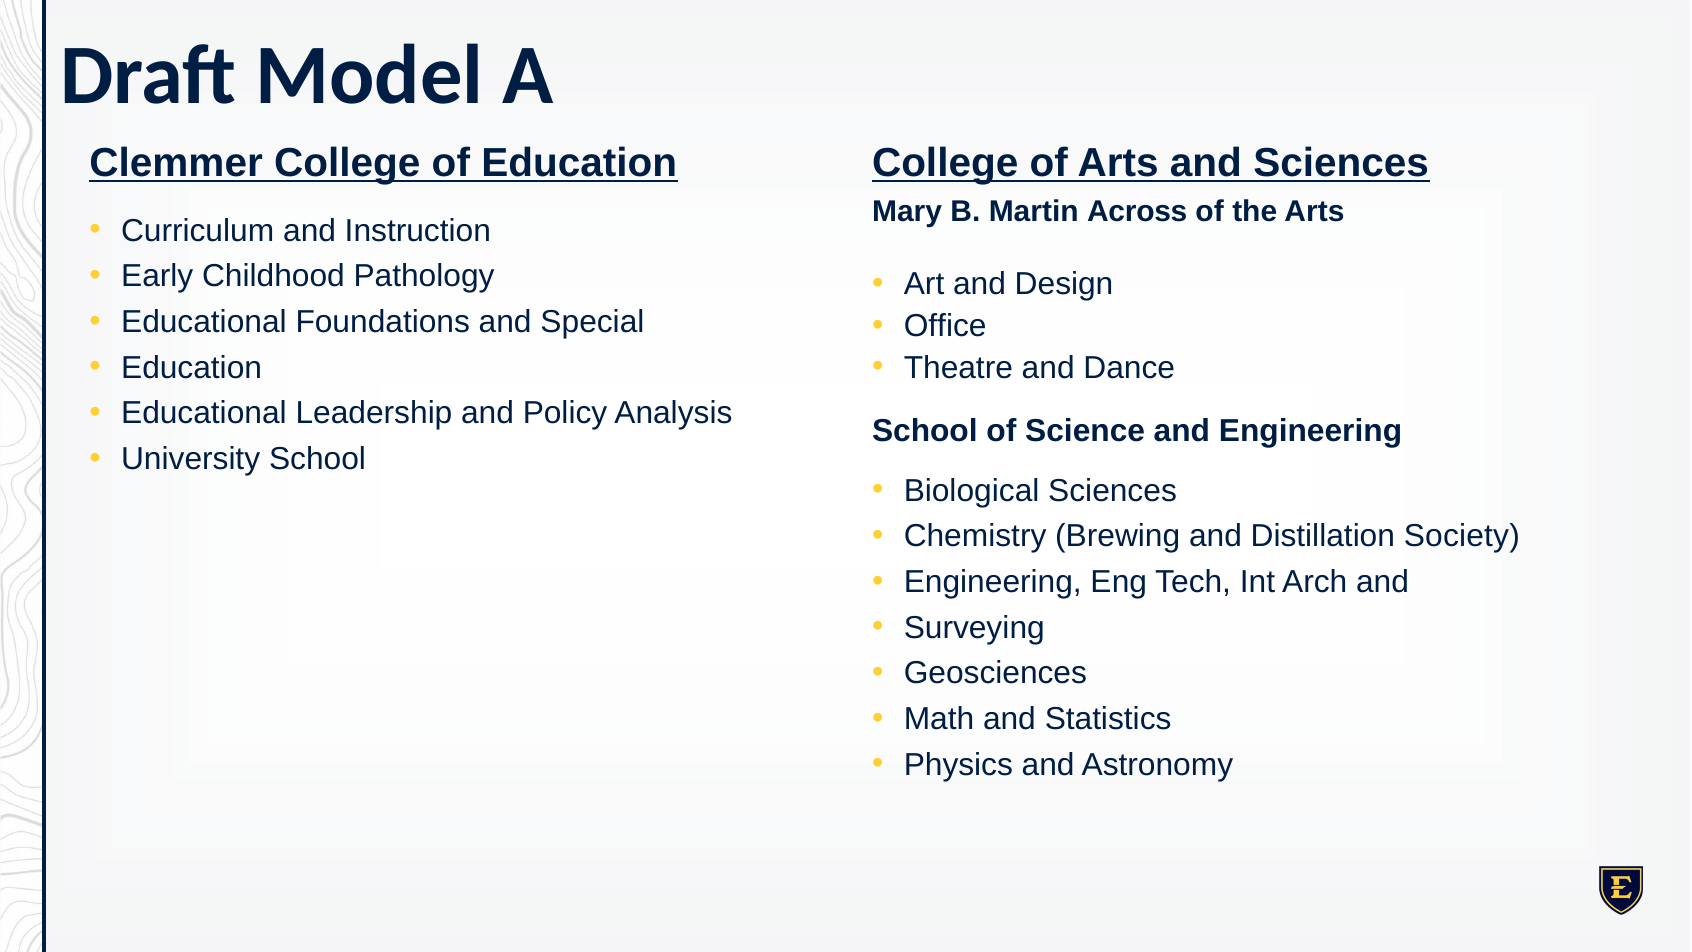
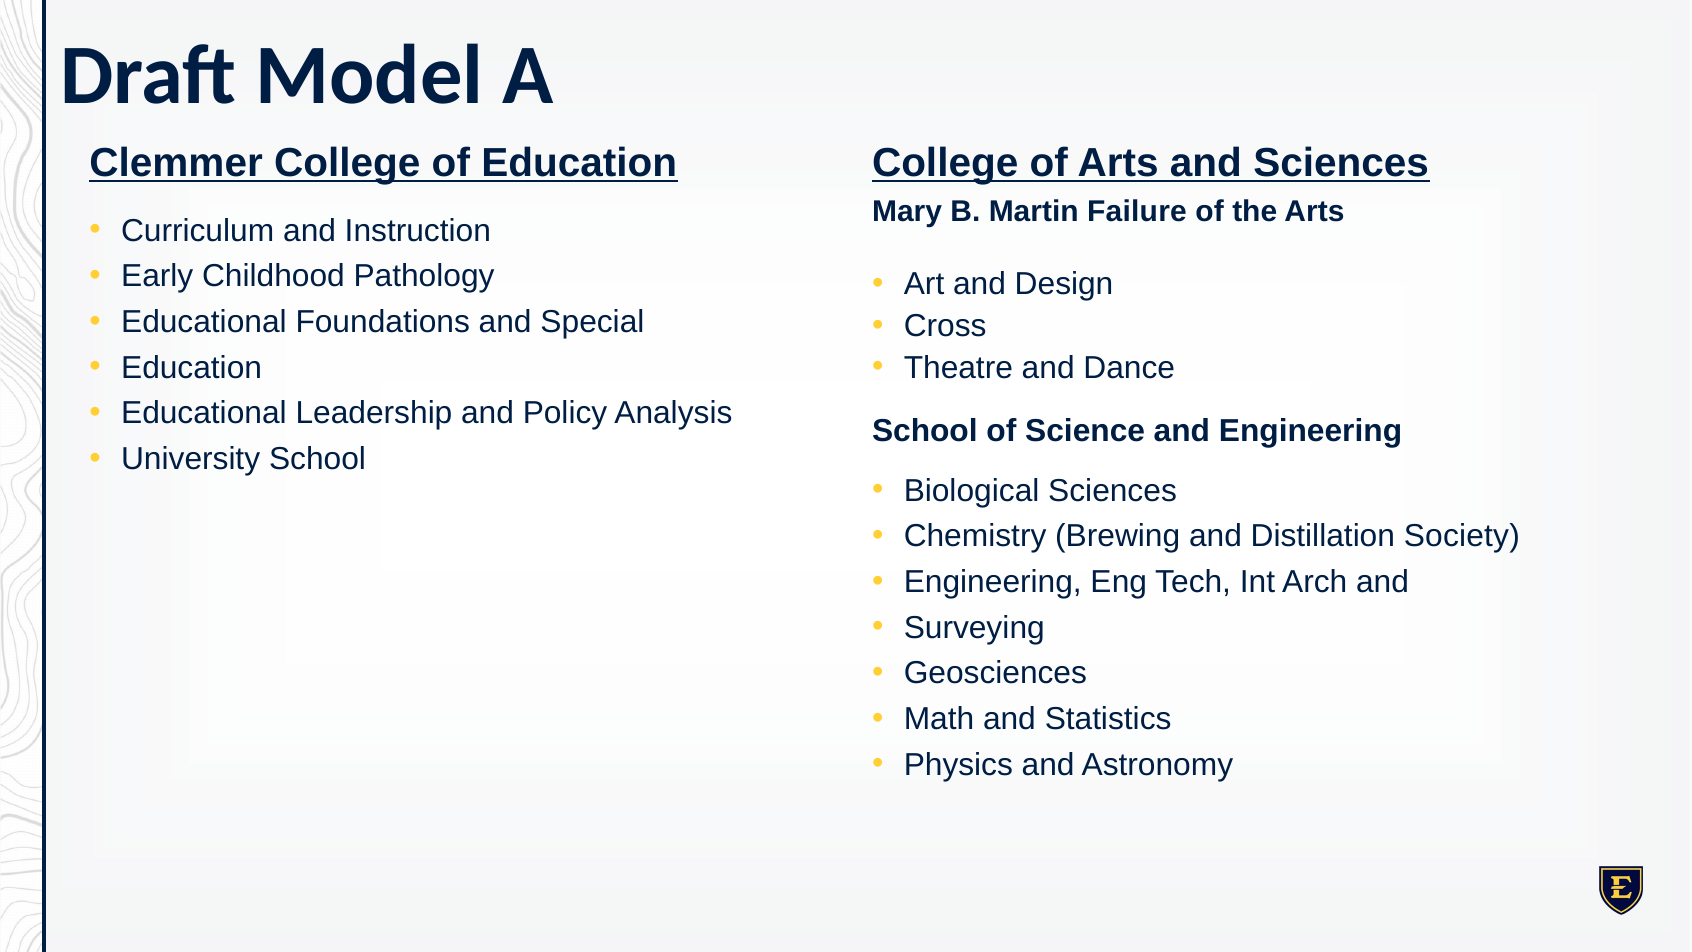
Across: Across -> Failure (1137, 211)
Office: Office -> Cross (945, 326)
